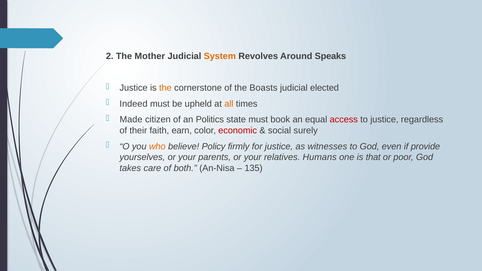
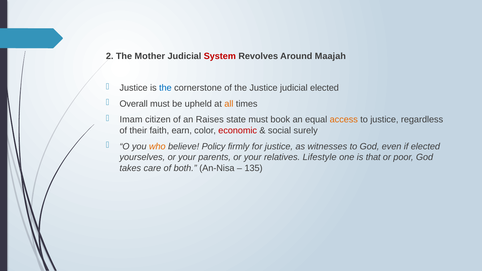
System colour: orange -> red (220, 56)
Speaks: Speaks -> Maajah (330, 56)
the colour: orange -> blue (165, 88)
the Boasts: Boasts -> Justice (264, 88)
Indeed: Indeed -> Overall (134, 104)
Made: Made -> Imam (131, 120)
Politics: Politics -> Raises (210, 120)
access colour: red -> orange (344, 120)
if provide: provide -> elected (425, 146)
Humans: Humans -> Lifestyle (320, 157)
